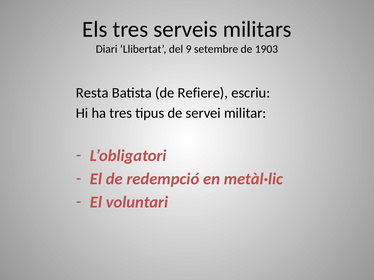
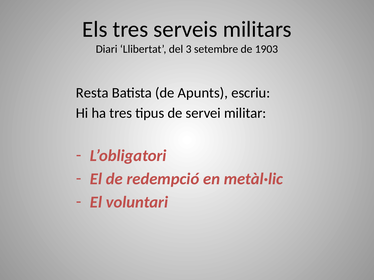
9: 9 -> 3 (189, 49)
Refiere: Refiere -> Apunts (203, 93)
